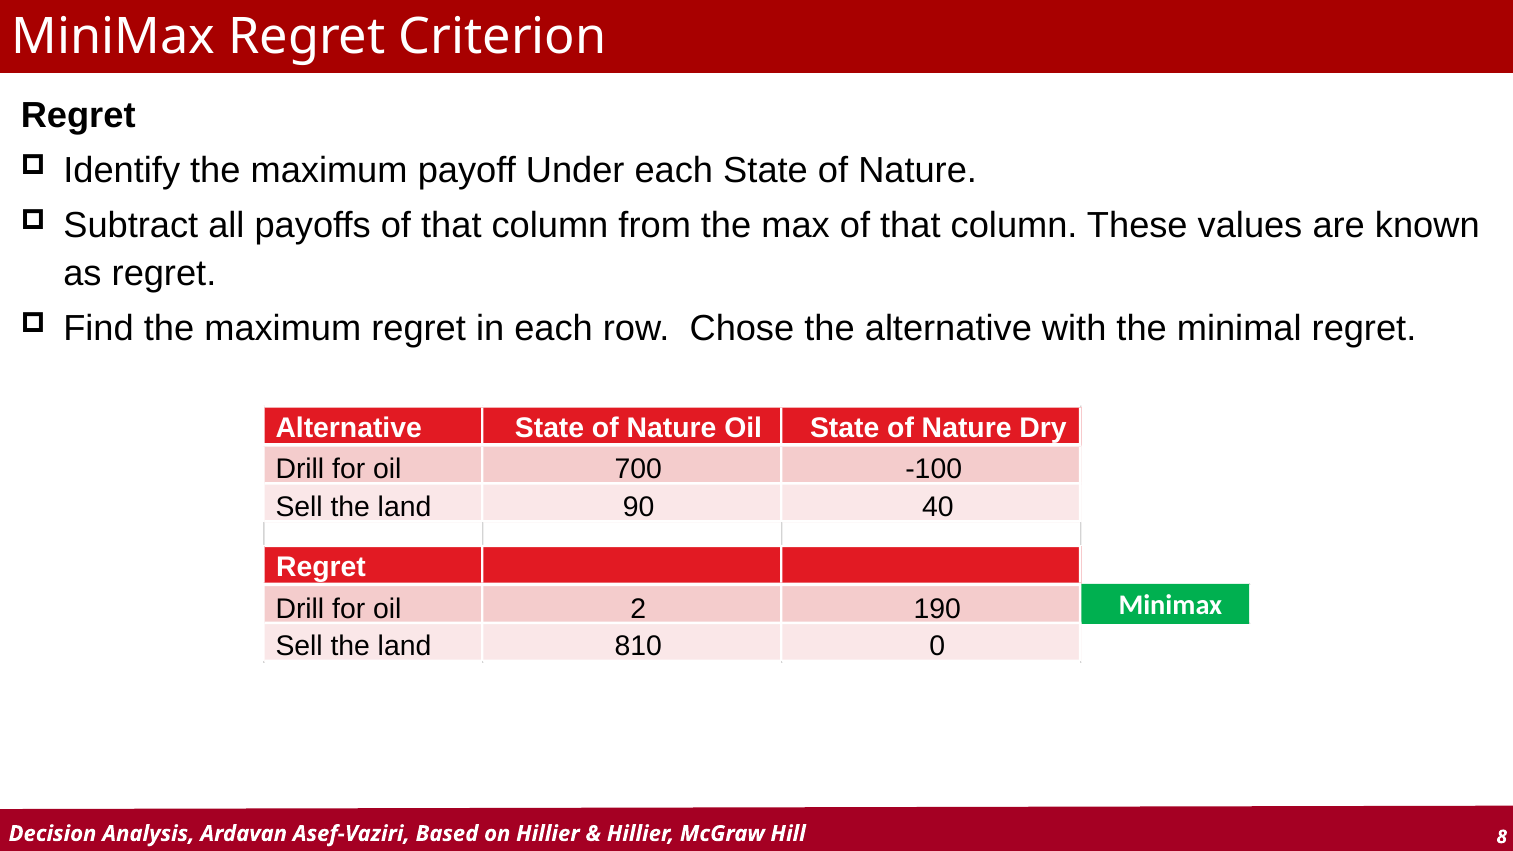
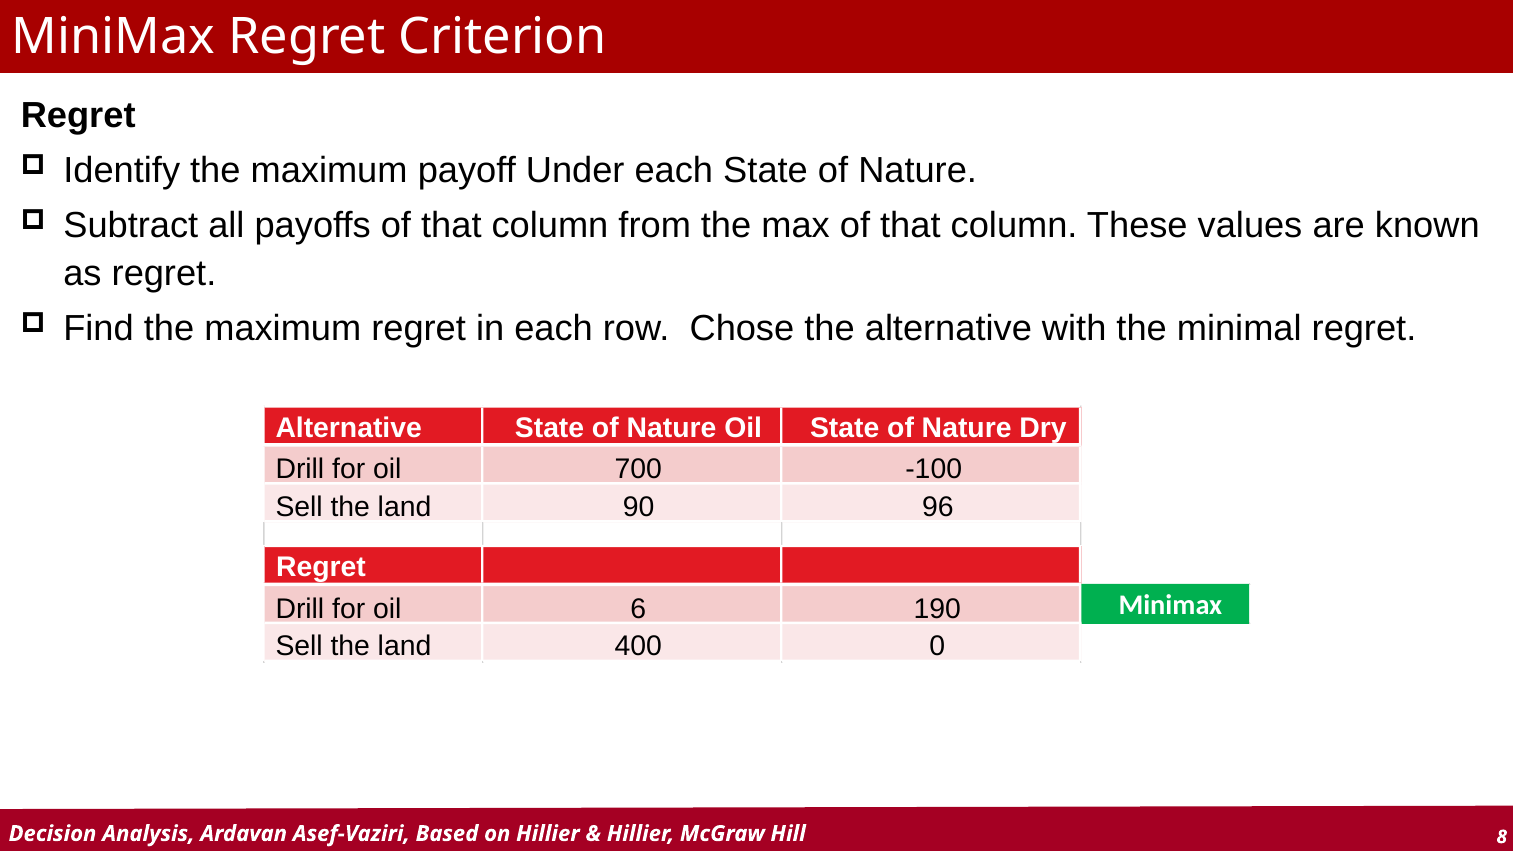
40: 40 -> 96 (938, 507)
2: 2 -> 6 (638, 609)
810: 810 -> 400 (638, 647)
